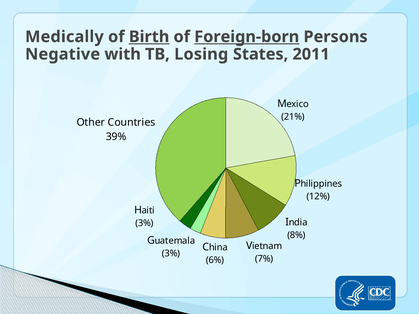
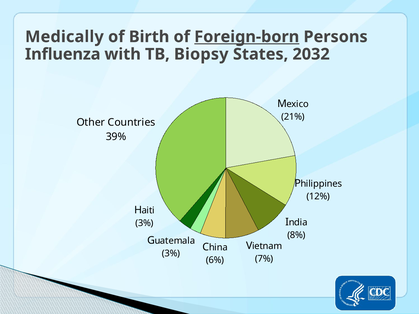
Birth underline: present -> none (149, 37)
Negative: Negative -> Influenza (63, 54)
Losing: Losing -> Biopsy (201, 54)
2011: 2011 -> 2032 (311, 54)
